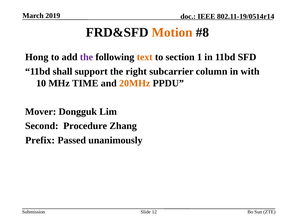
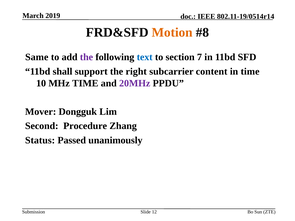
Hong: Hong -> Same (37, 57)
text colour: orange -> blue (145, 57)
1: 1 -> 7 (199, 57)
column: column -> content (212, 71)
in with: with -> time (250, 71)
20MHz colour: orange -> purple (135, 83)
Prefix: Prefix -> Status (40, 140)
